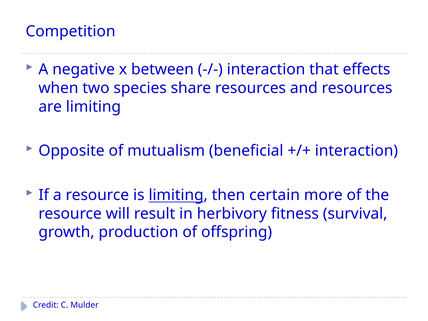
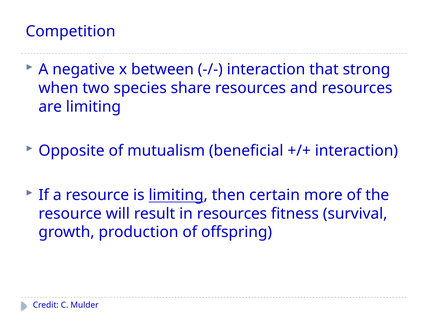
effects: effects -> strong (366, 70)
in herbivory: herbivory -> resources (232, 214)
